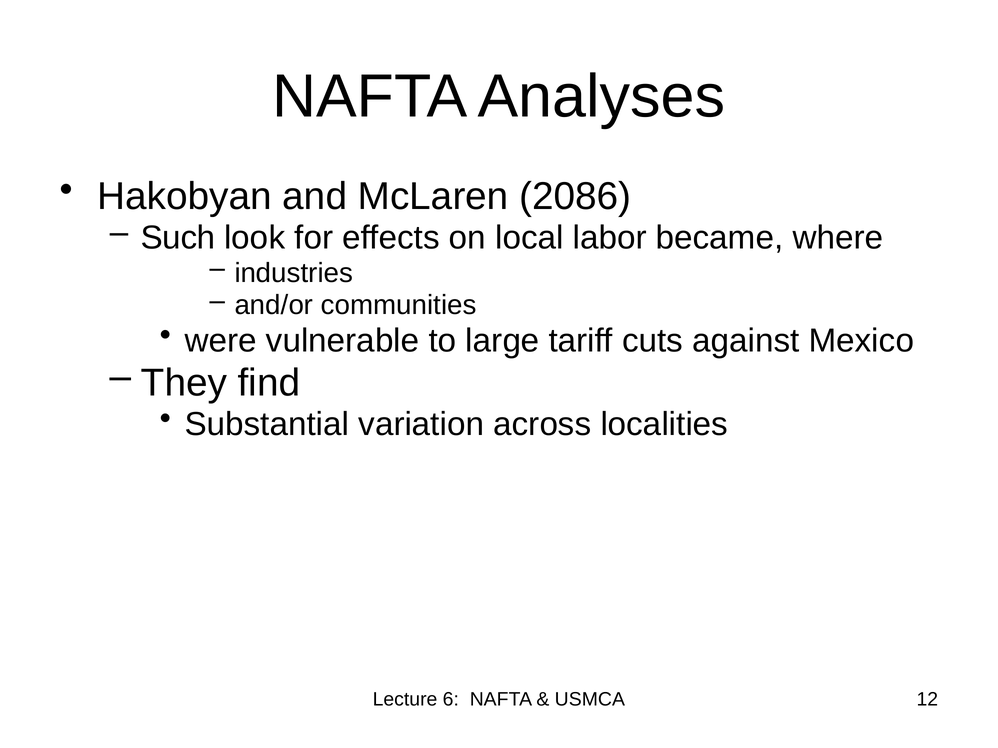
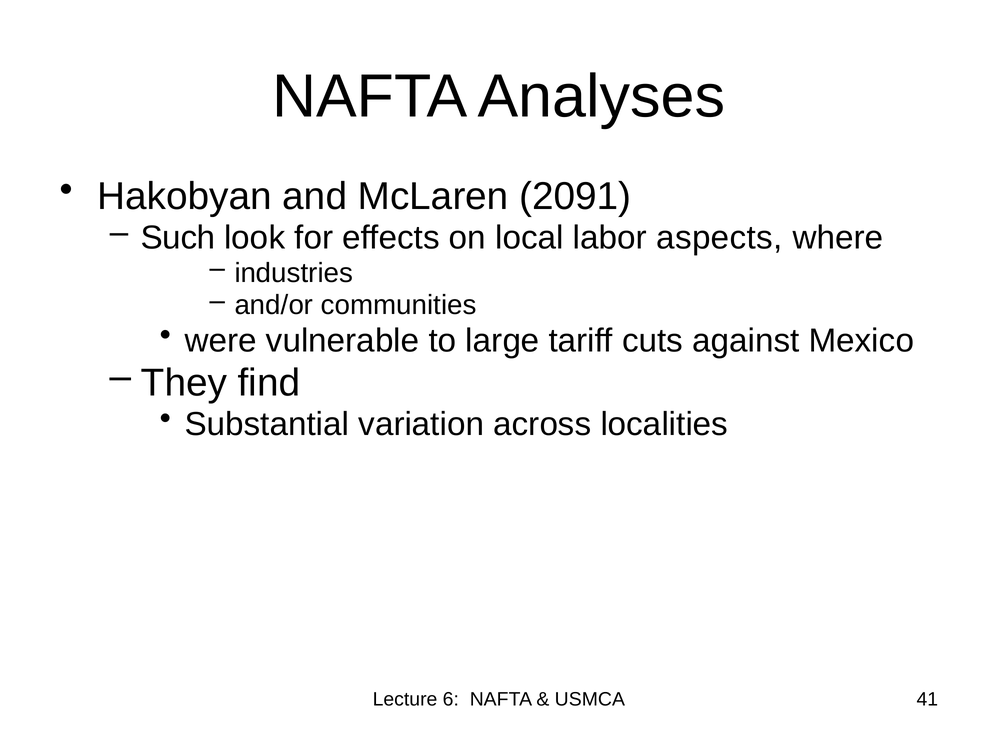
2086: 2086 -> 2091 (575, 197)
became: became -> aspects (719, 238)
12: 12 -> 41 (927, 700)
